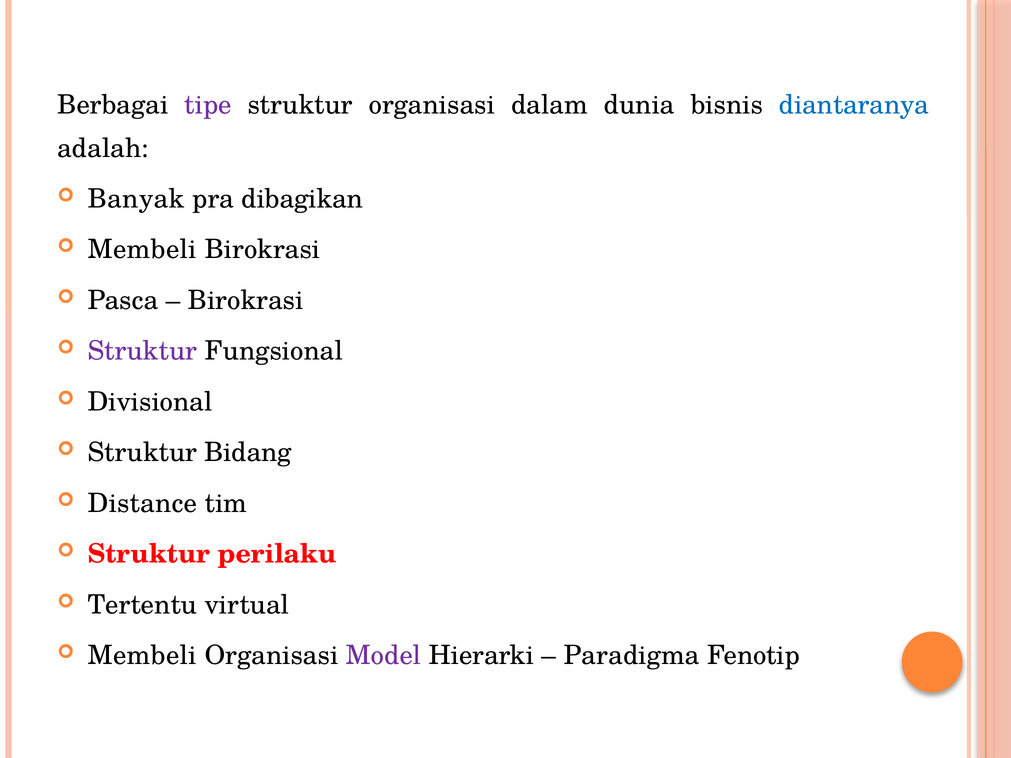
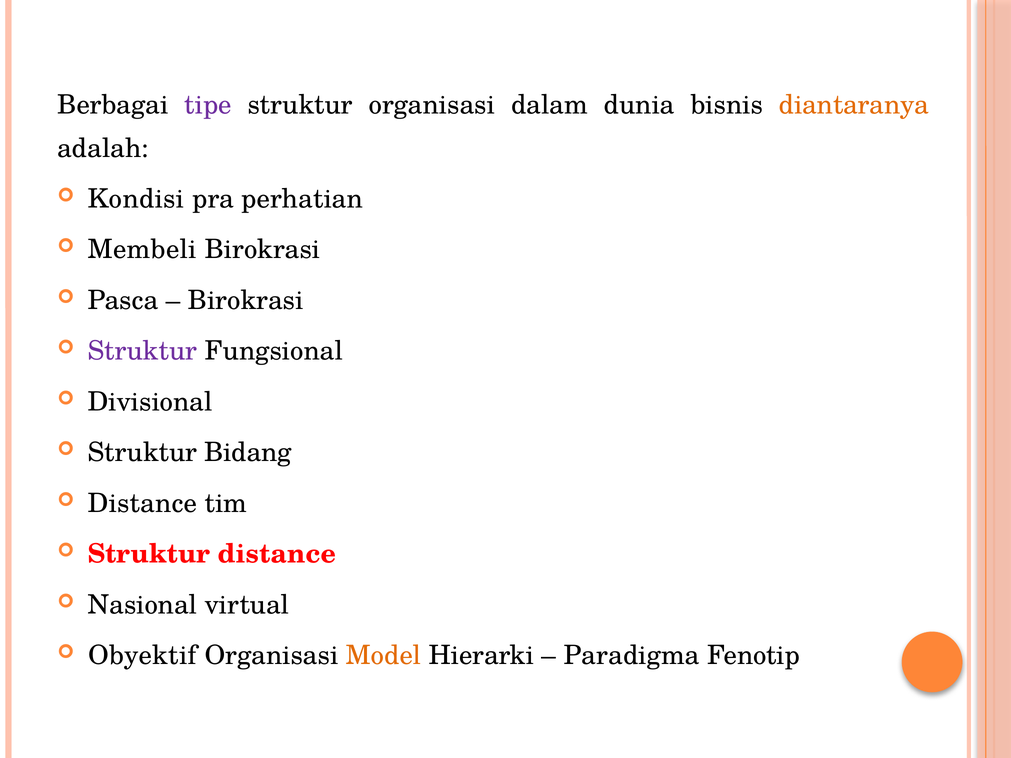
diantaranya colour: blue -> orange (854, 105)
Banyak: Banyak -> Kondisi (136, 199)
dibagikan: dibagikan -> perhatian (302, 199)
Struktur perilaku: perilaku -> distance (277, 554)
Tertentu: Tertentu -> Nasional (142, 605)
Membeli: Membeli -> Obyektif (142, 656)
Model colour: purple -> orange (384, 656)
